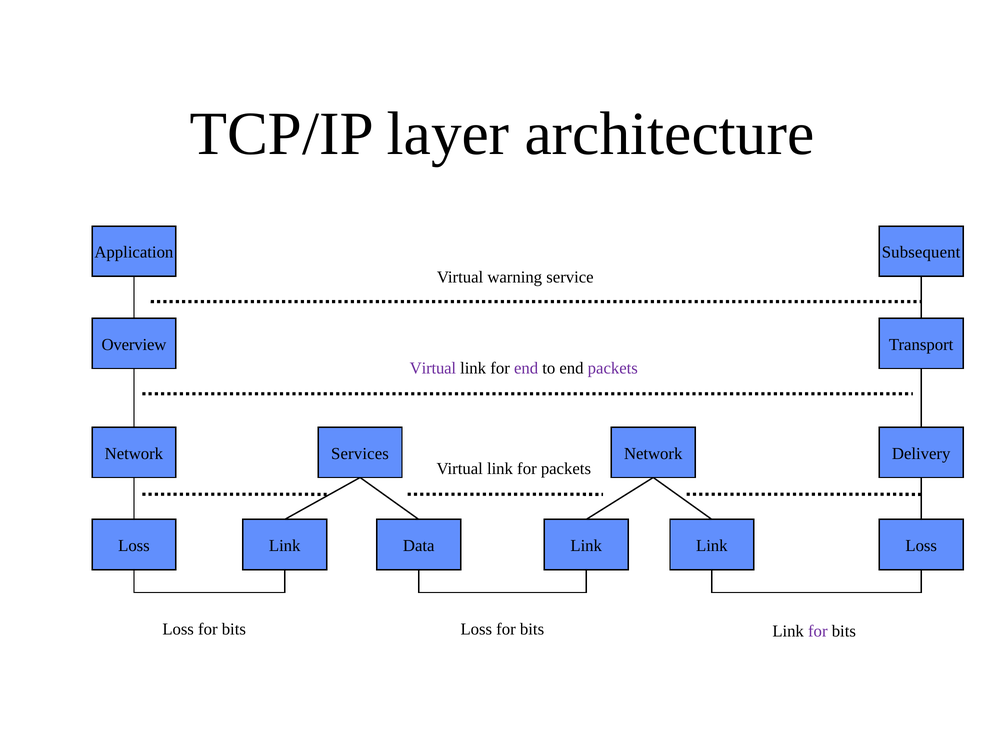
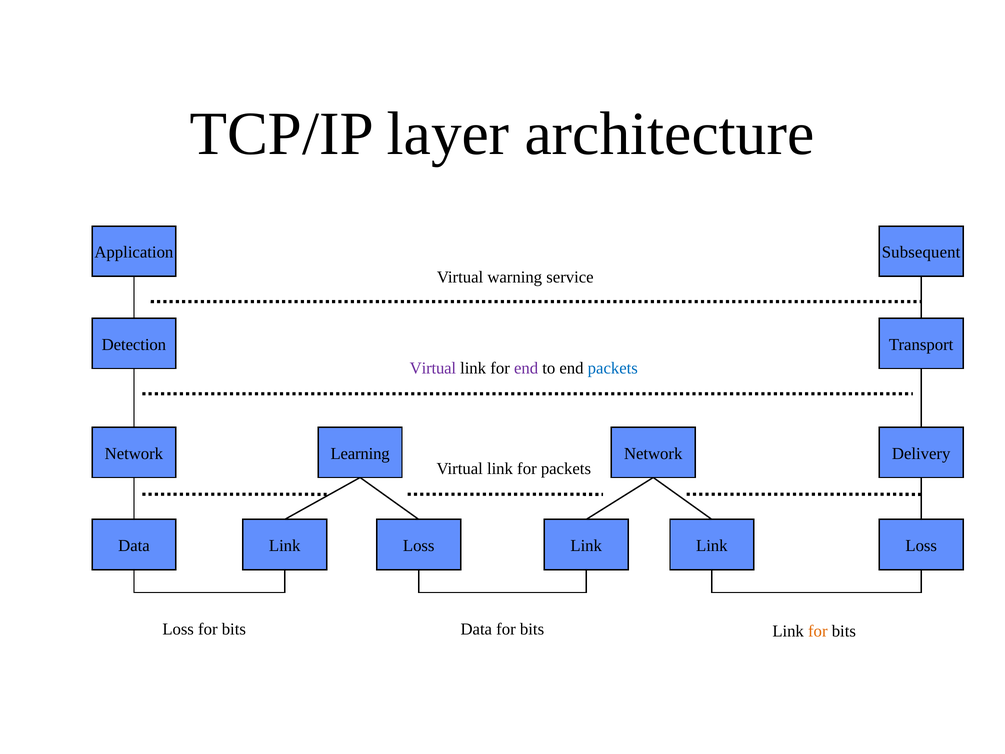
Overview: Overview -> Detection (134, 344)
packets colour: purple -> blue (613, 368)
Services: Services -> Learning (360, 453)
Loss: Loss -> Data (134, 545)
Data: Data -> Loss (419, 545)
bits Loss: Loss -> Data (476, 629)
for colour: purple -> orange (818, 631)
